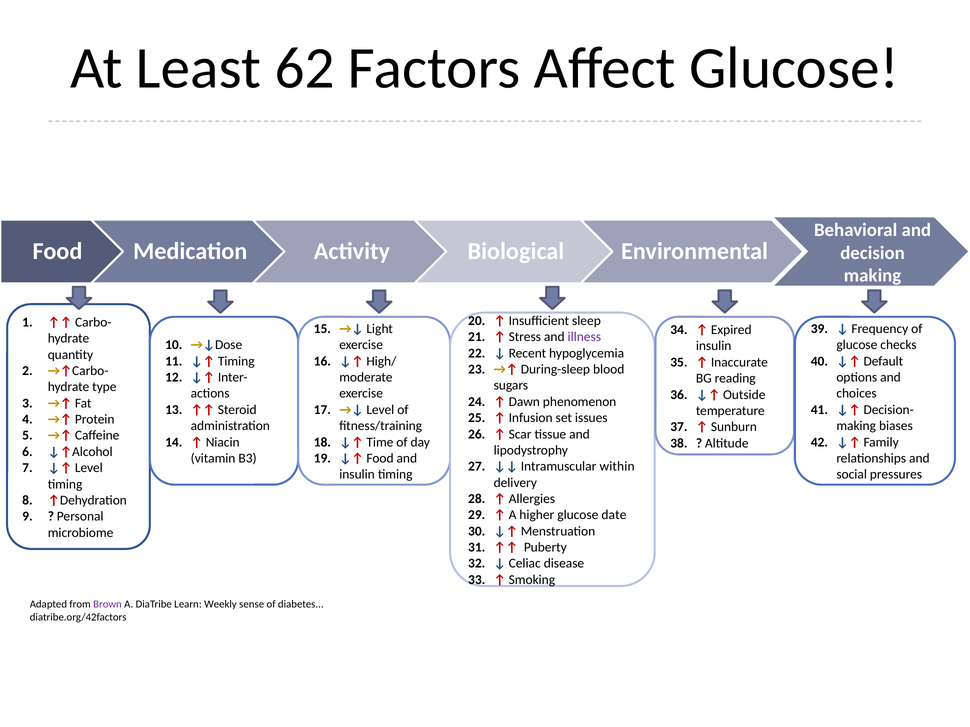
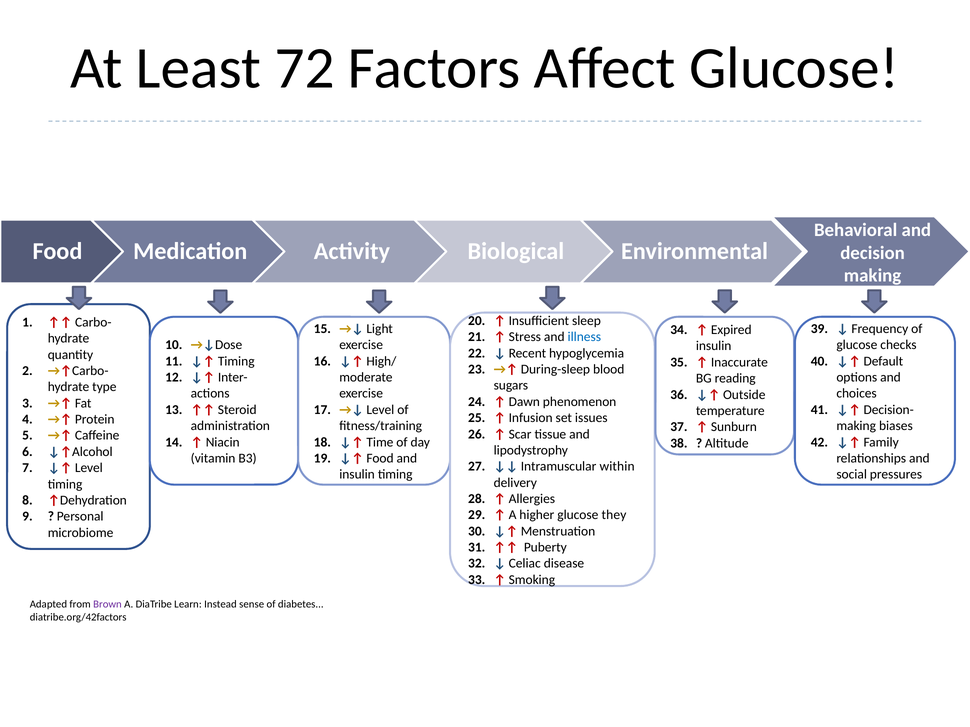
62: 62 -> 72 (305, 68)
illness colour: purple -> blue (584, 337)
date: date -> they (614, 515)
Weekly: Weekly -> Instead (220, 605)
